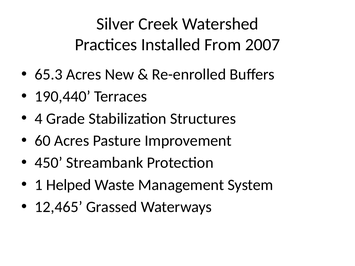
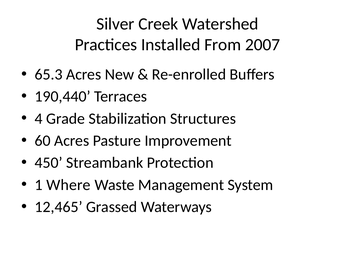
Helped: Helped -> Where (68, 185)
